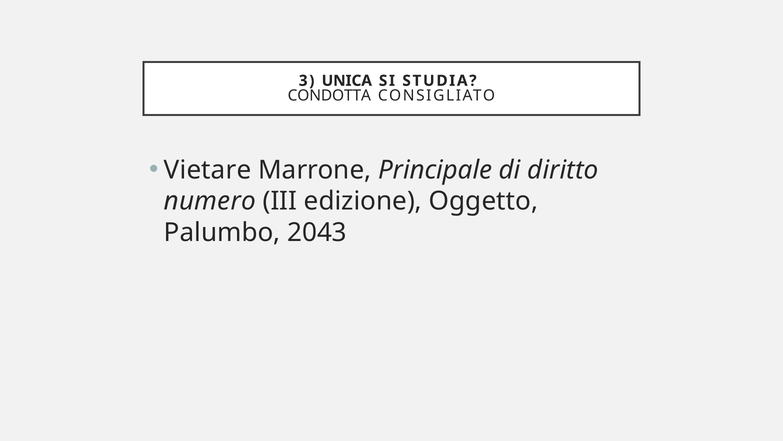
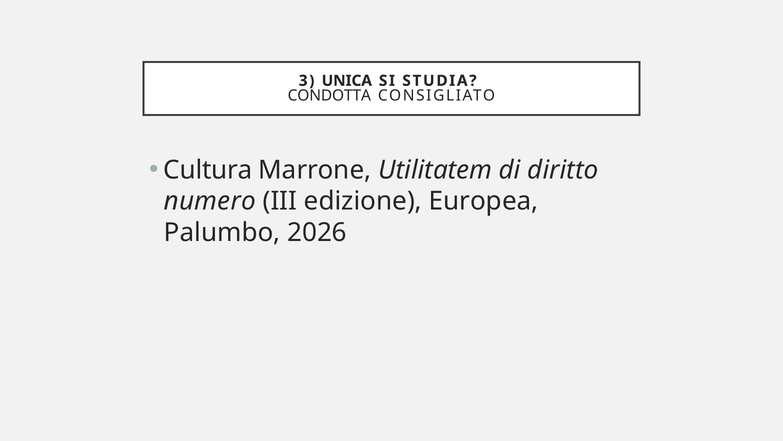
Vietare: Vietare -> Cultura (208, 170)
Principale: Principale -> Utilitatem (435, 170)
Oggetto: Oggetto -> Europea (484, 201)
2043: 2043 -> 2026 (317, 232)
